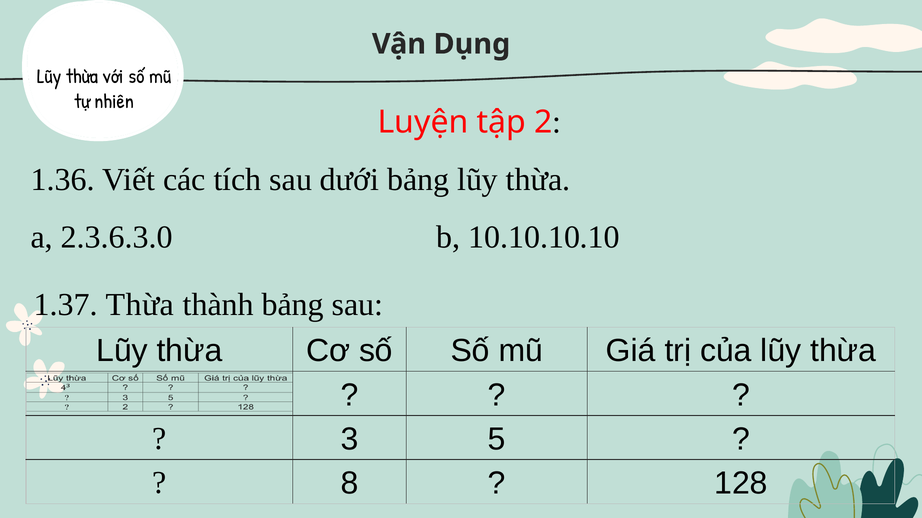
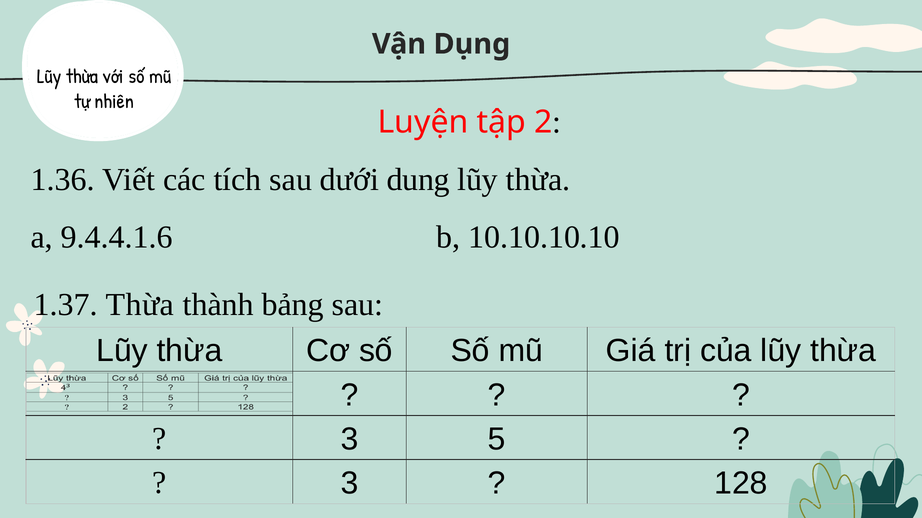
dưới bảng: bảng -> dung (418, 180)
2.3.6.3.0: 2.3.6.3.0 -> 9.4.4.1.6 (117, 238)
8: 8 -> 3 (350, 484)
